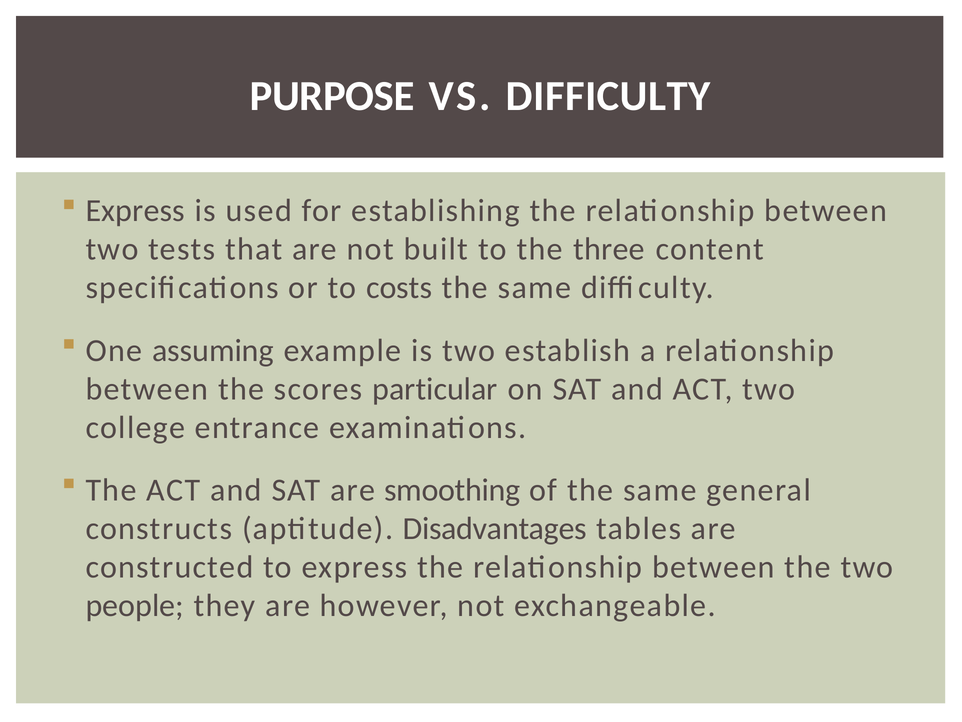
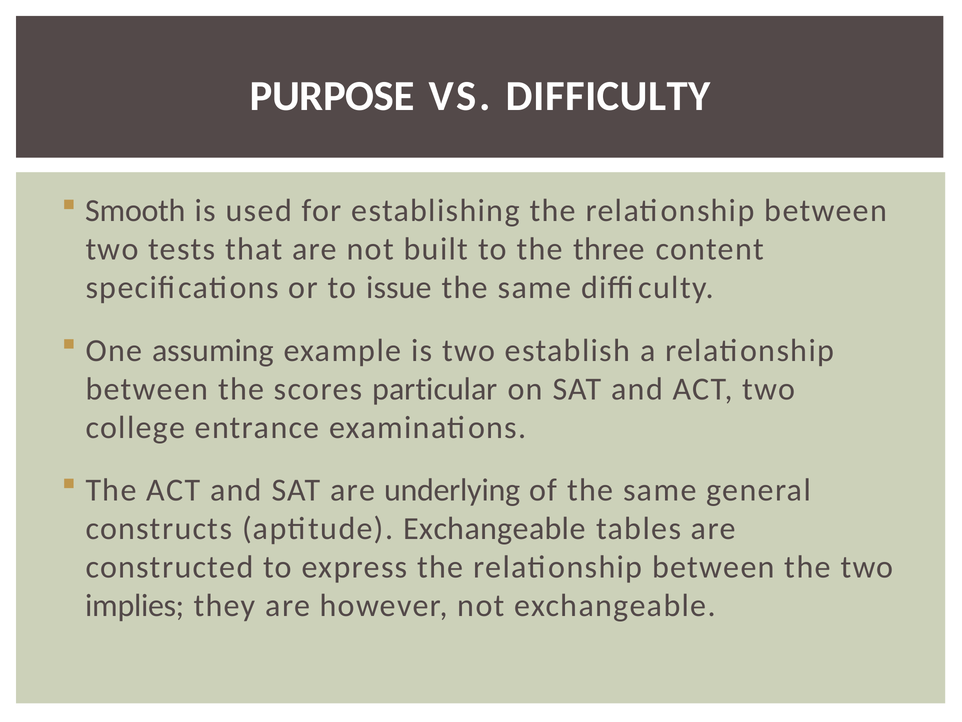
Express: Express -> Smooth (135, 211)
costs: costs -> issue (399, 288)
smoothing: smoothing -> underlying (452, 490)
aptitude Disadvantages: Disadvantages -> Exchangeable (494, 528)
people: people -> implies (135, 605)
